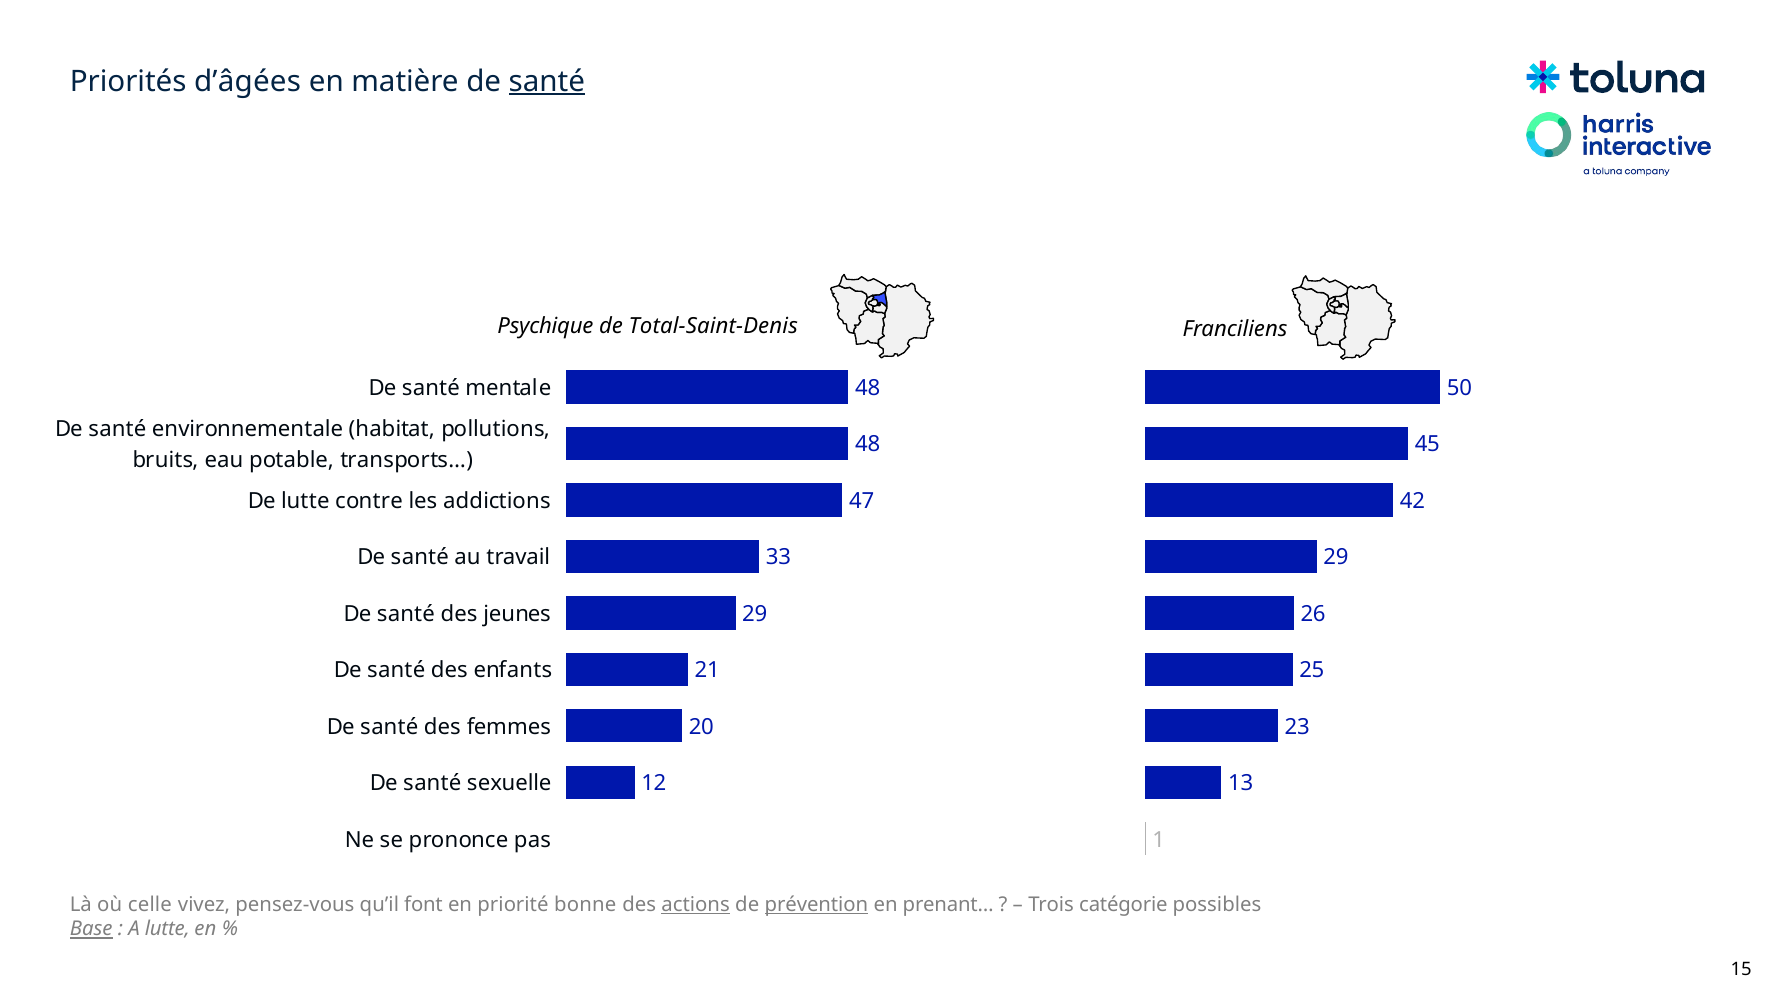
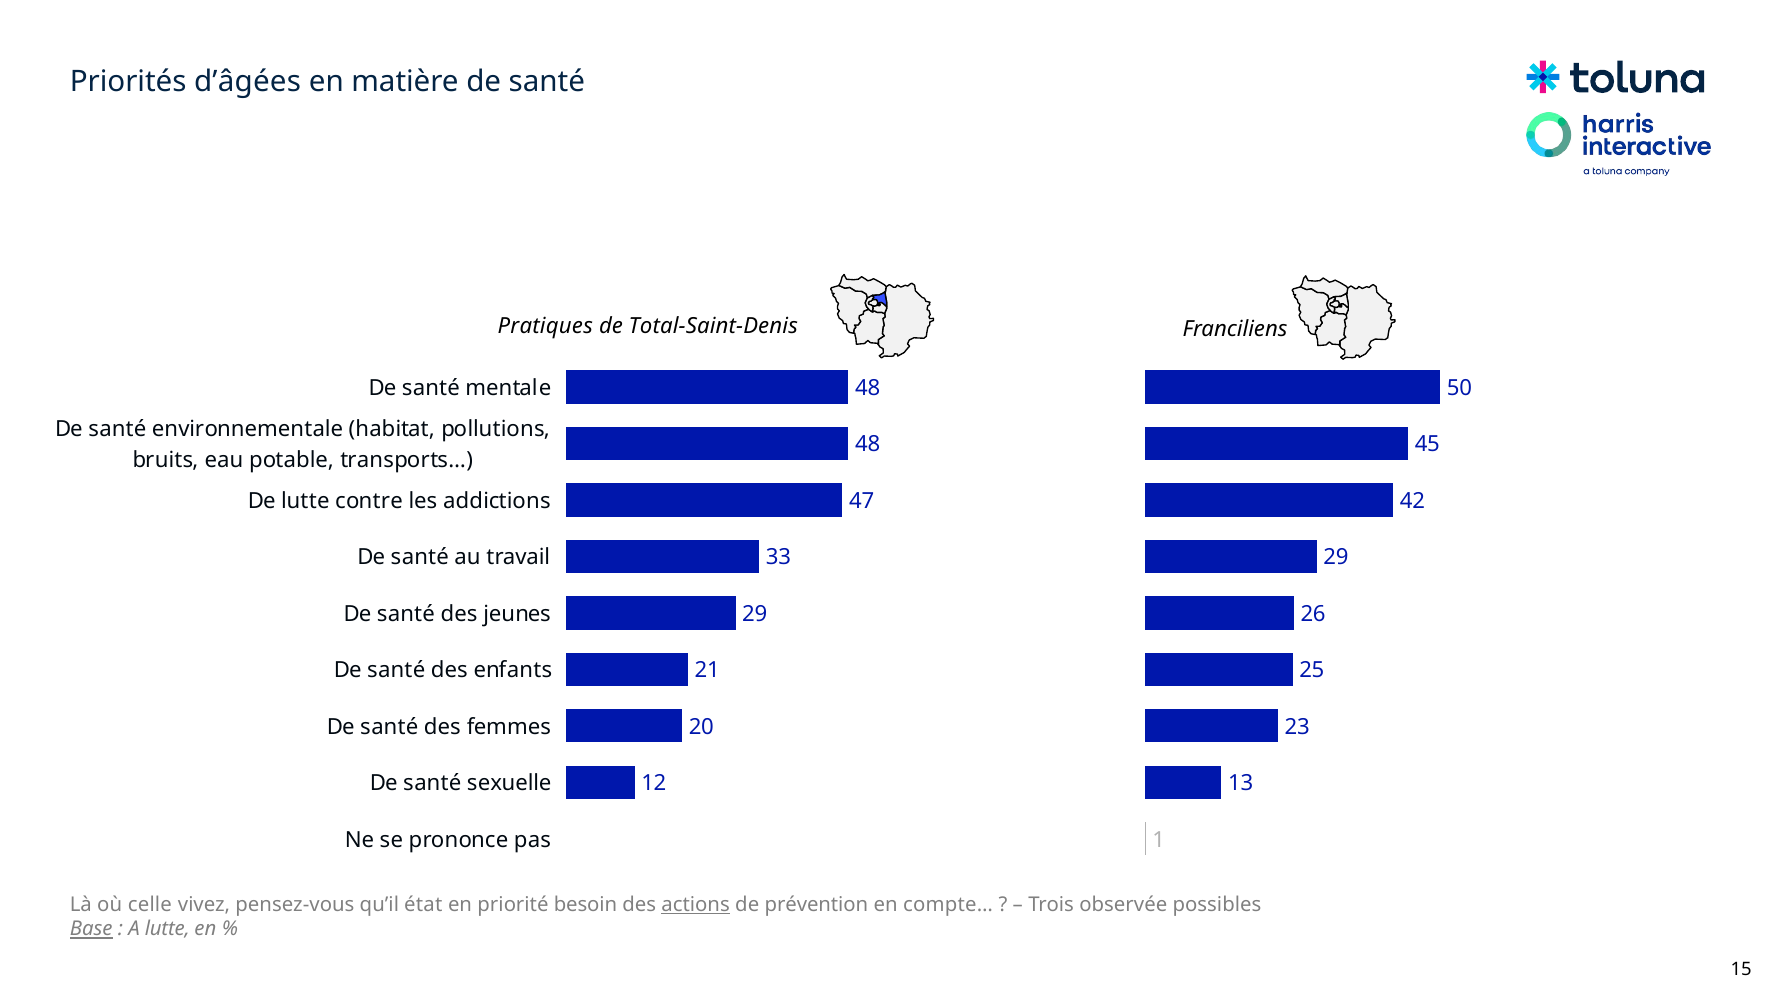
santé underline: present -> none (547, 81)
Psychique: Psychique -> Pratiques (545, 326)
font: font -> état (423, 905)
bonne: bonne -> besoin (585, 905)
prévention underline: present -> none (816, 905)
prenant…: prenant… -> compte… (948, 905)
catégorie: catégorie -> observée (1123, 905)
